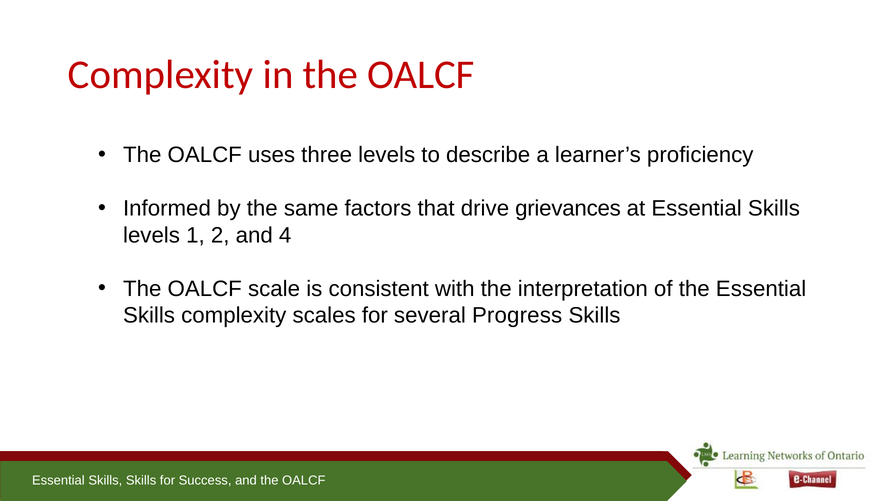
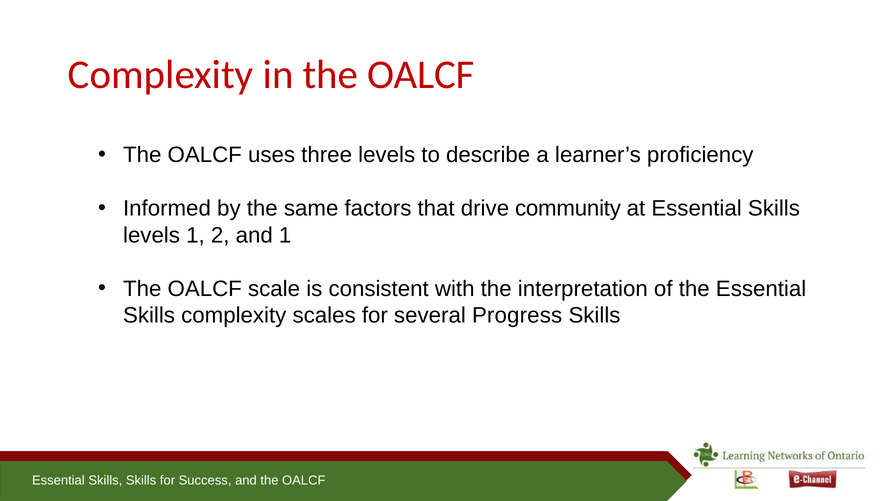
grievances: grievances -> community (568, 209)
and 4: 4 -> 1 (285, 235)
